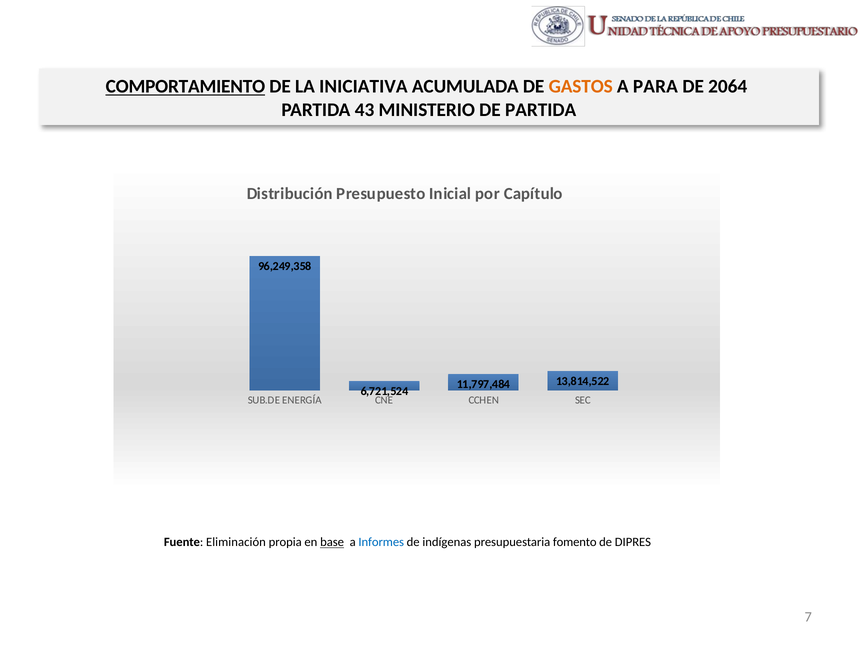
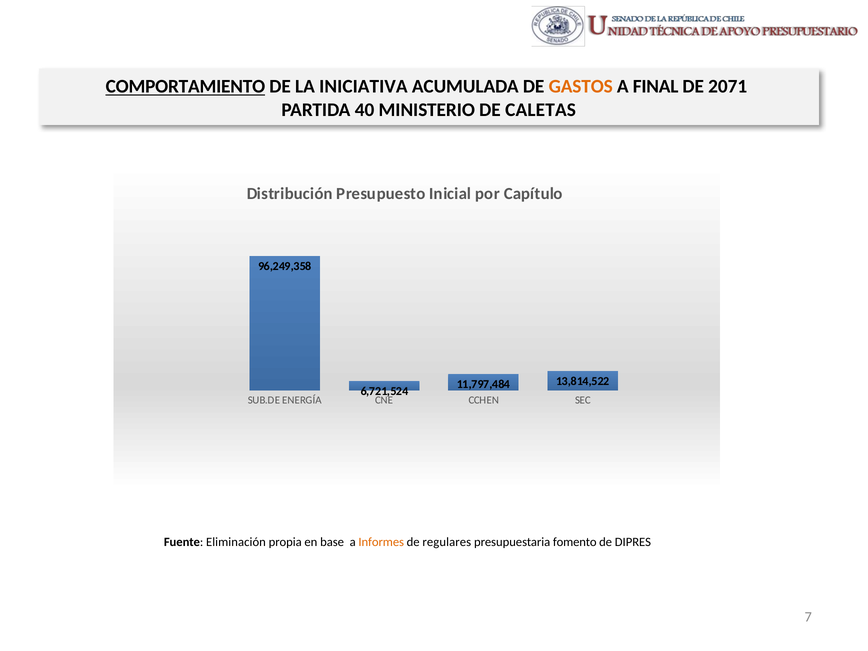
PARA: PARA -> FINAL (656, 87)
2064: 2064 -> 2071 (728, 87)
43: 43 -> 40 (365, 110)
DE PARTIDA: PARTIDA -> CALETAS (541, 110)
base underline: present -> none (332, 542)
Informes colour: blue -> orange (381, 542)
indígenas: indígenas -> regulares (447, 542)
